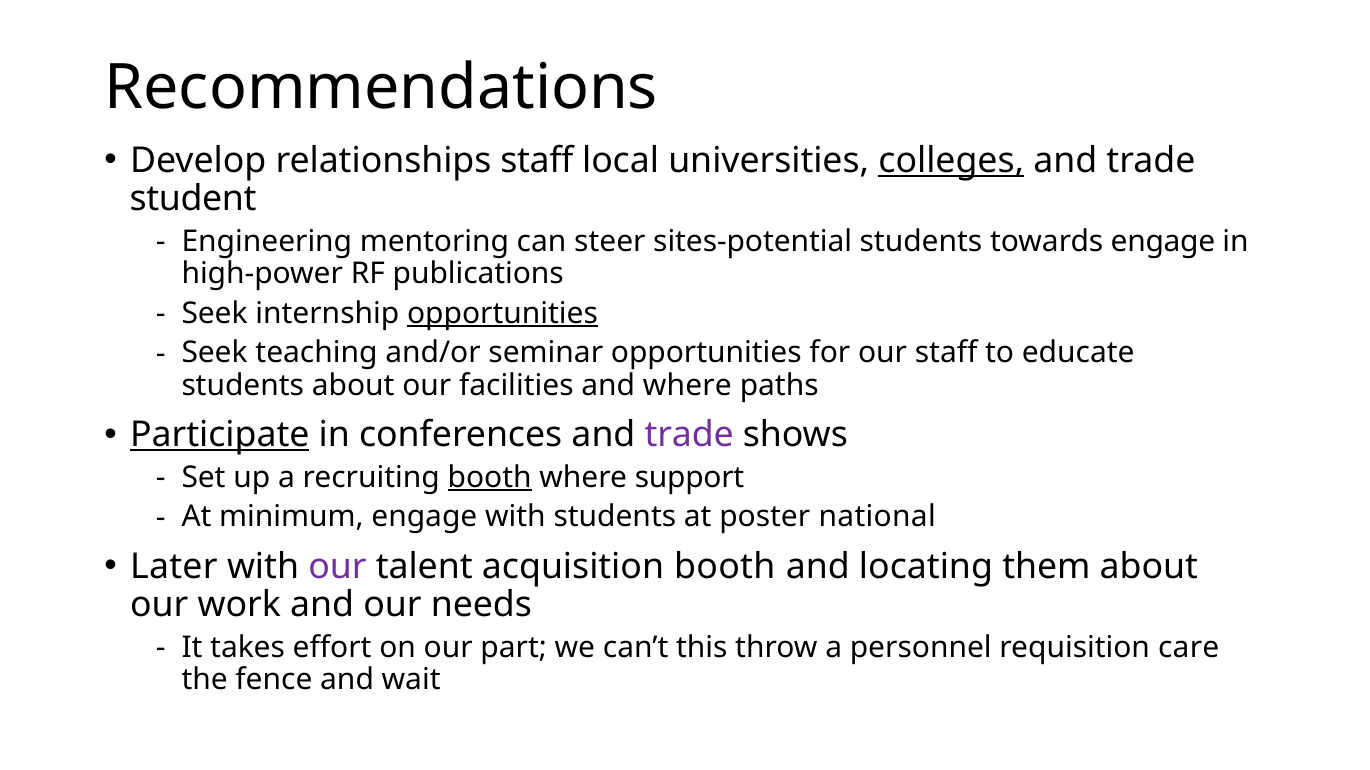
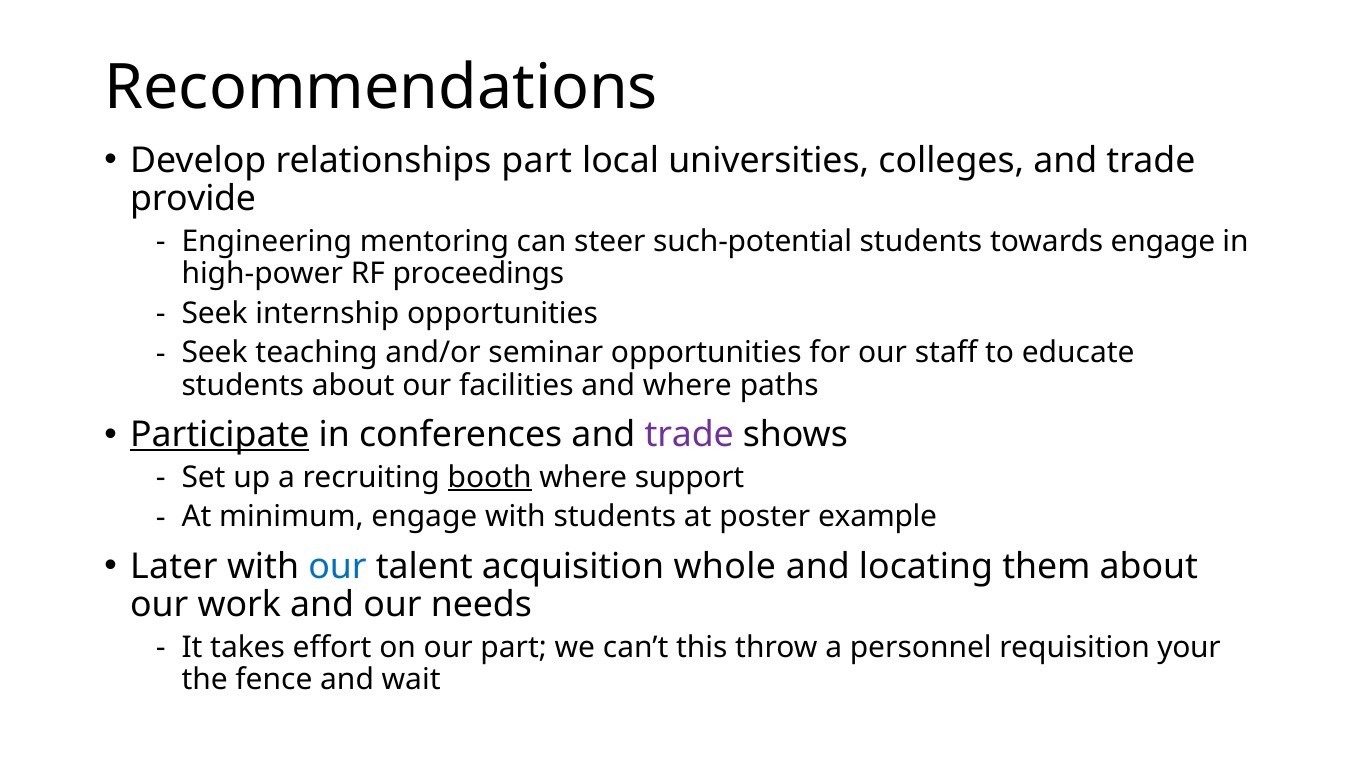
relationships staff: staff -> part (537, 161)
colleges underline: present -> none (951, 161)
student: student -> provide (193, 199)
sites-potential: sites-potential -> such-potential (753, 242)
publications: publications -> proceedings (478, 274)
opportunities underline: present -> none (503, 314)
national: national -> example (878, 517)
our colour: purple -> blue (337, 567)
acquisition booth: booth -> whole (725, 567)
care: care -> your (1189, 648)
